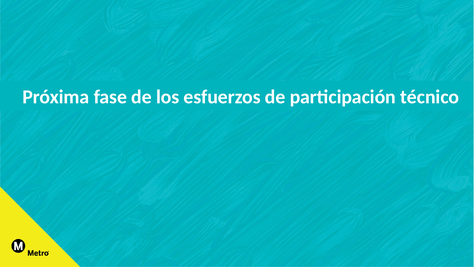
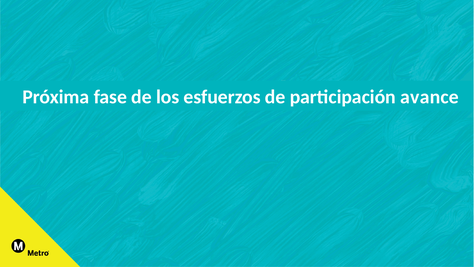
técnico: técnico -> avance (430, 97)
